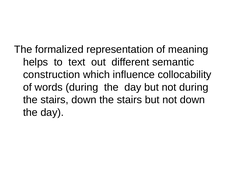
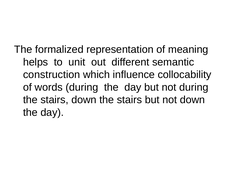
text: text -> unit (77, 62)
